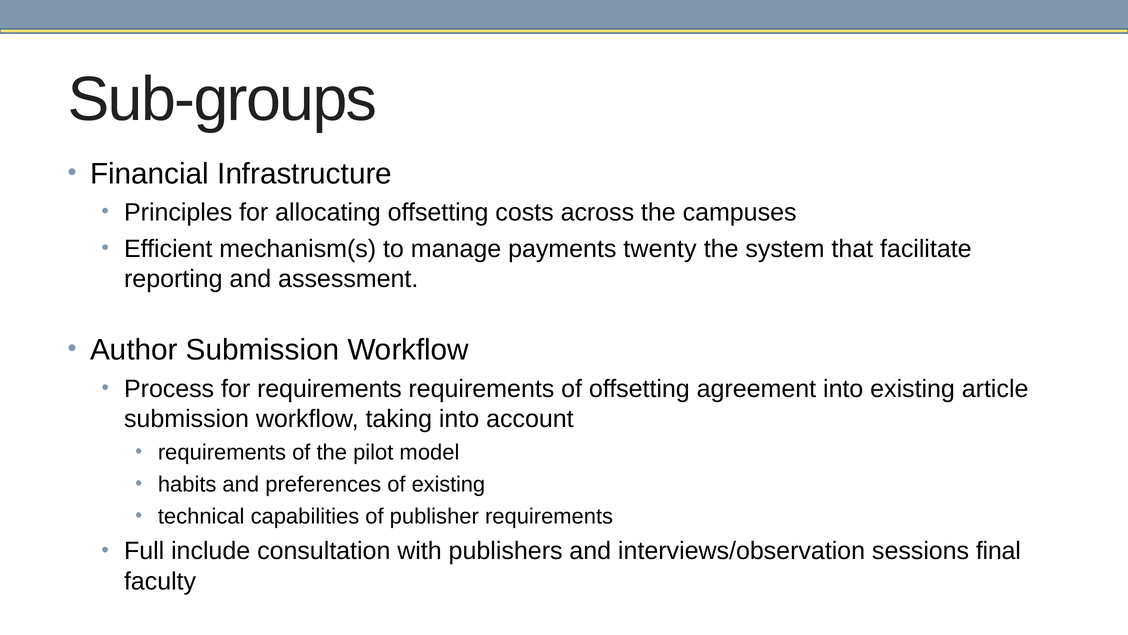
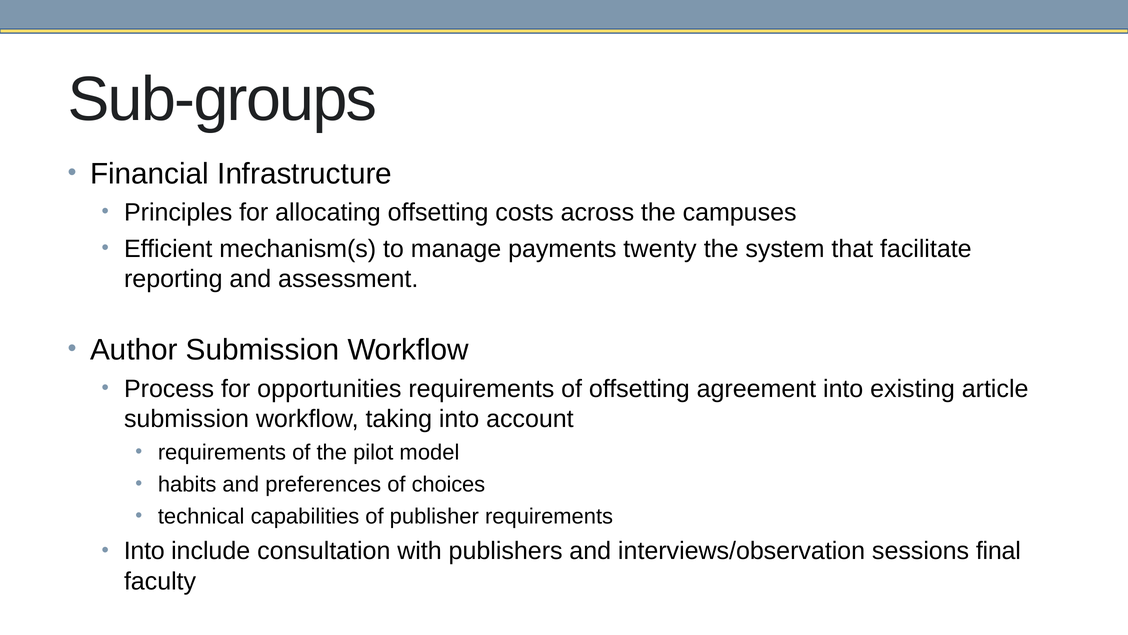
for requirements: requirements -> opportunities (329, 388)
of existing: existing -> choices (448, 484)
Full: Full -> Into (144, 551)
